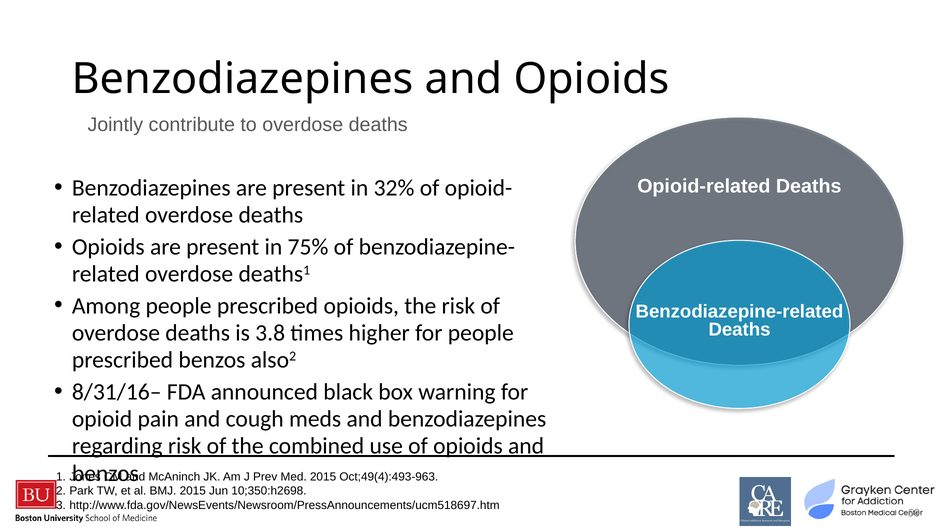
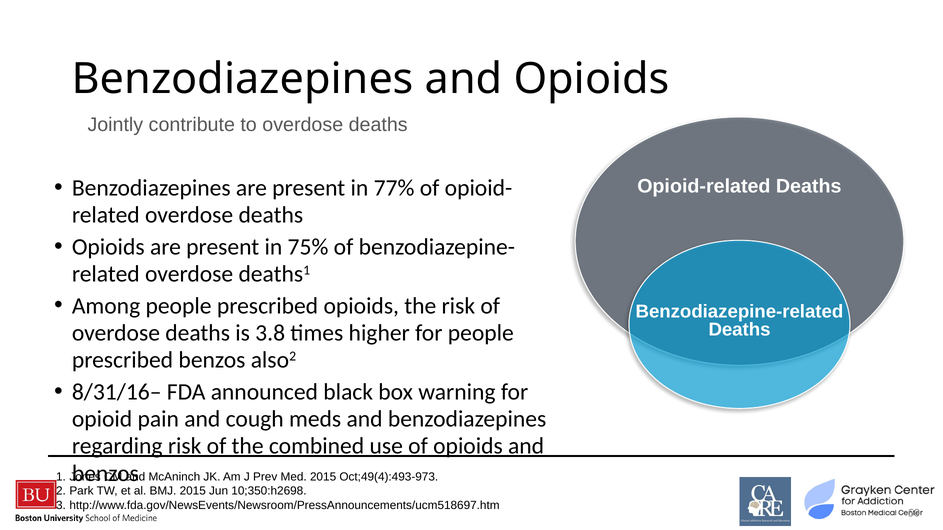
32%: 32% -> 77% (394, 188)
Oct;49(4):493-963: Oct;49(4):493-963 -> Oct;49(4):493-973 (389, 477)
